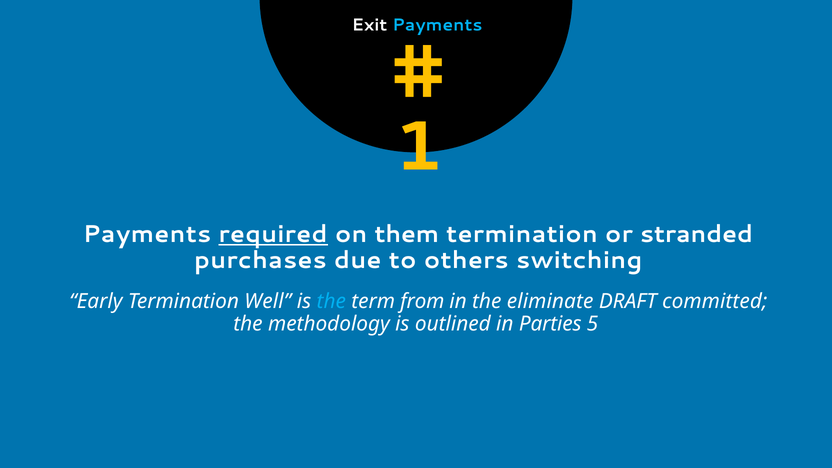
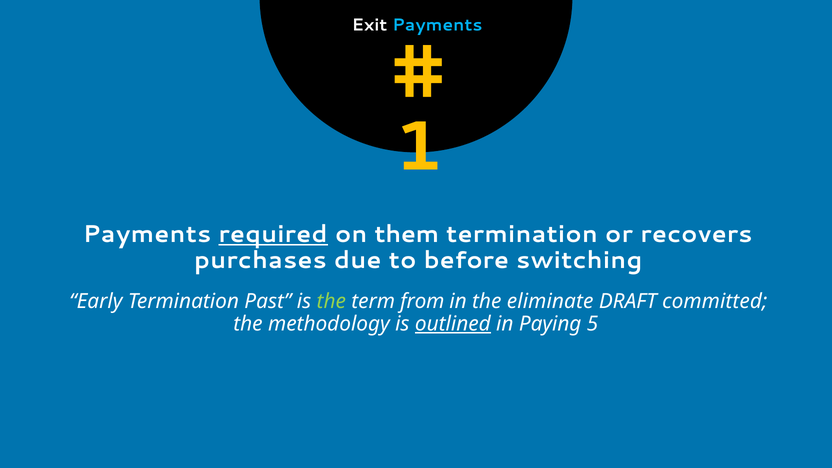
stranded: stranded -> recovers (696, 234)
others: others -> before (466, 260)
Well: Well -> Past (268, 301)
the colour: light blue -> light green (331, 301)
outlined underline: none -> present (453, 324)
Parties: Parties -> Paying (550, 324)
